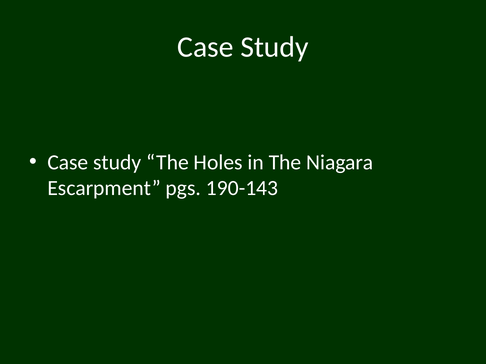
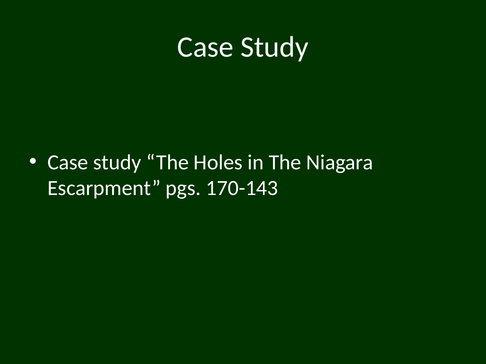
190-143: 190-143 -> 170-143 (242, 188)
